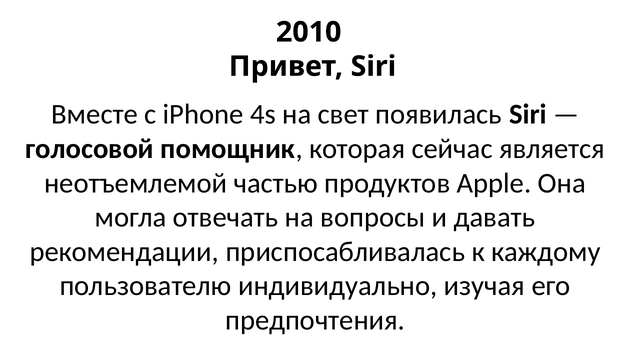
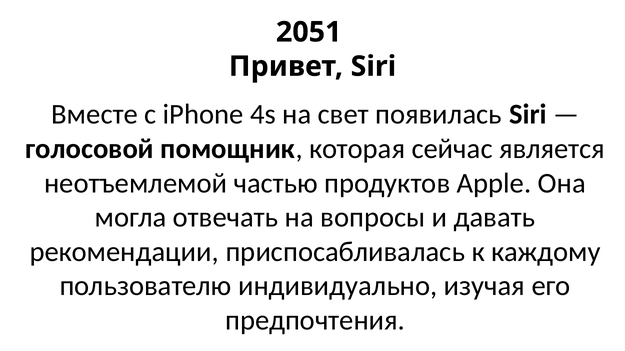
2010: 2010 -> 2051 (309, 32)
